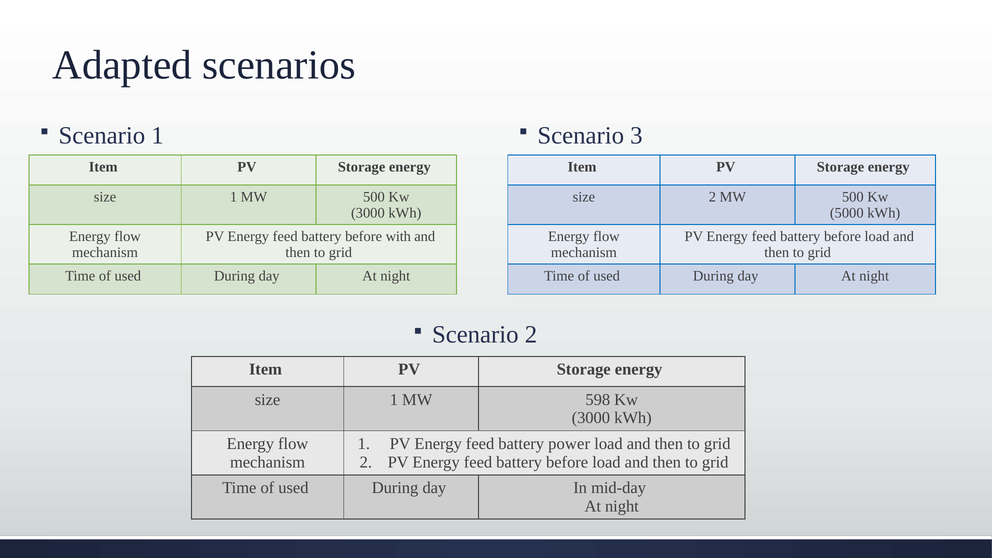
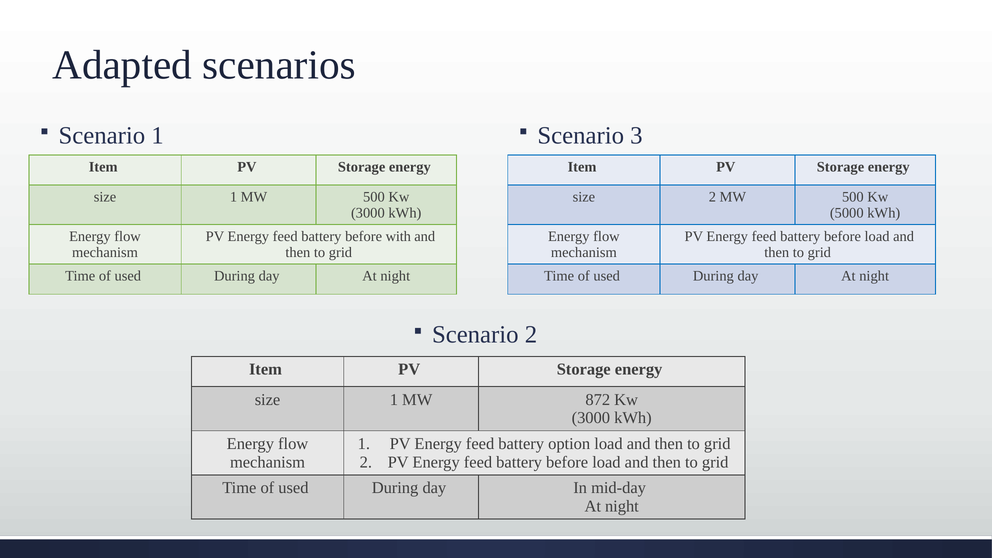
598: 598 -> 872 (598, 400)
power: power -> option (569, 444)
